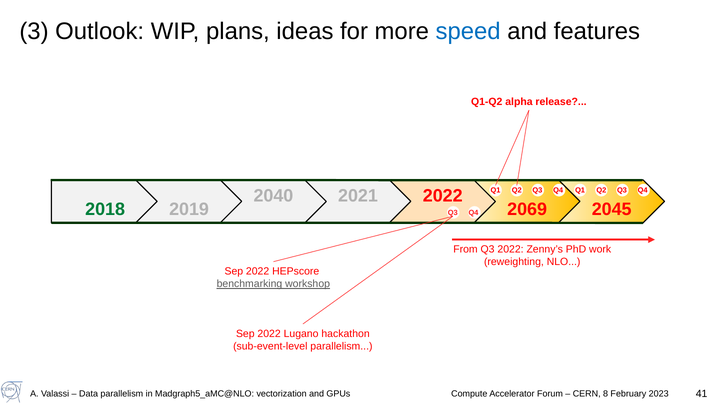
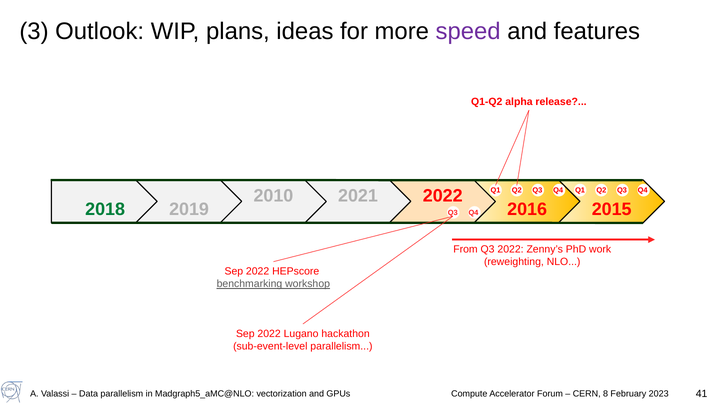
speed colour: blue -> purple (468, 31)
2040: 2040 -> 2010 (273, 196)
2069: 2069 -> 2016 (527, 209)
2045: 2045 -> 2015 (612, 209)
